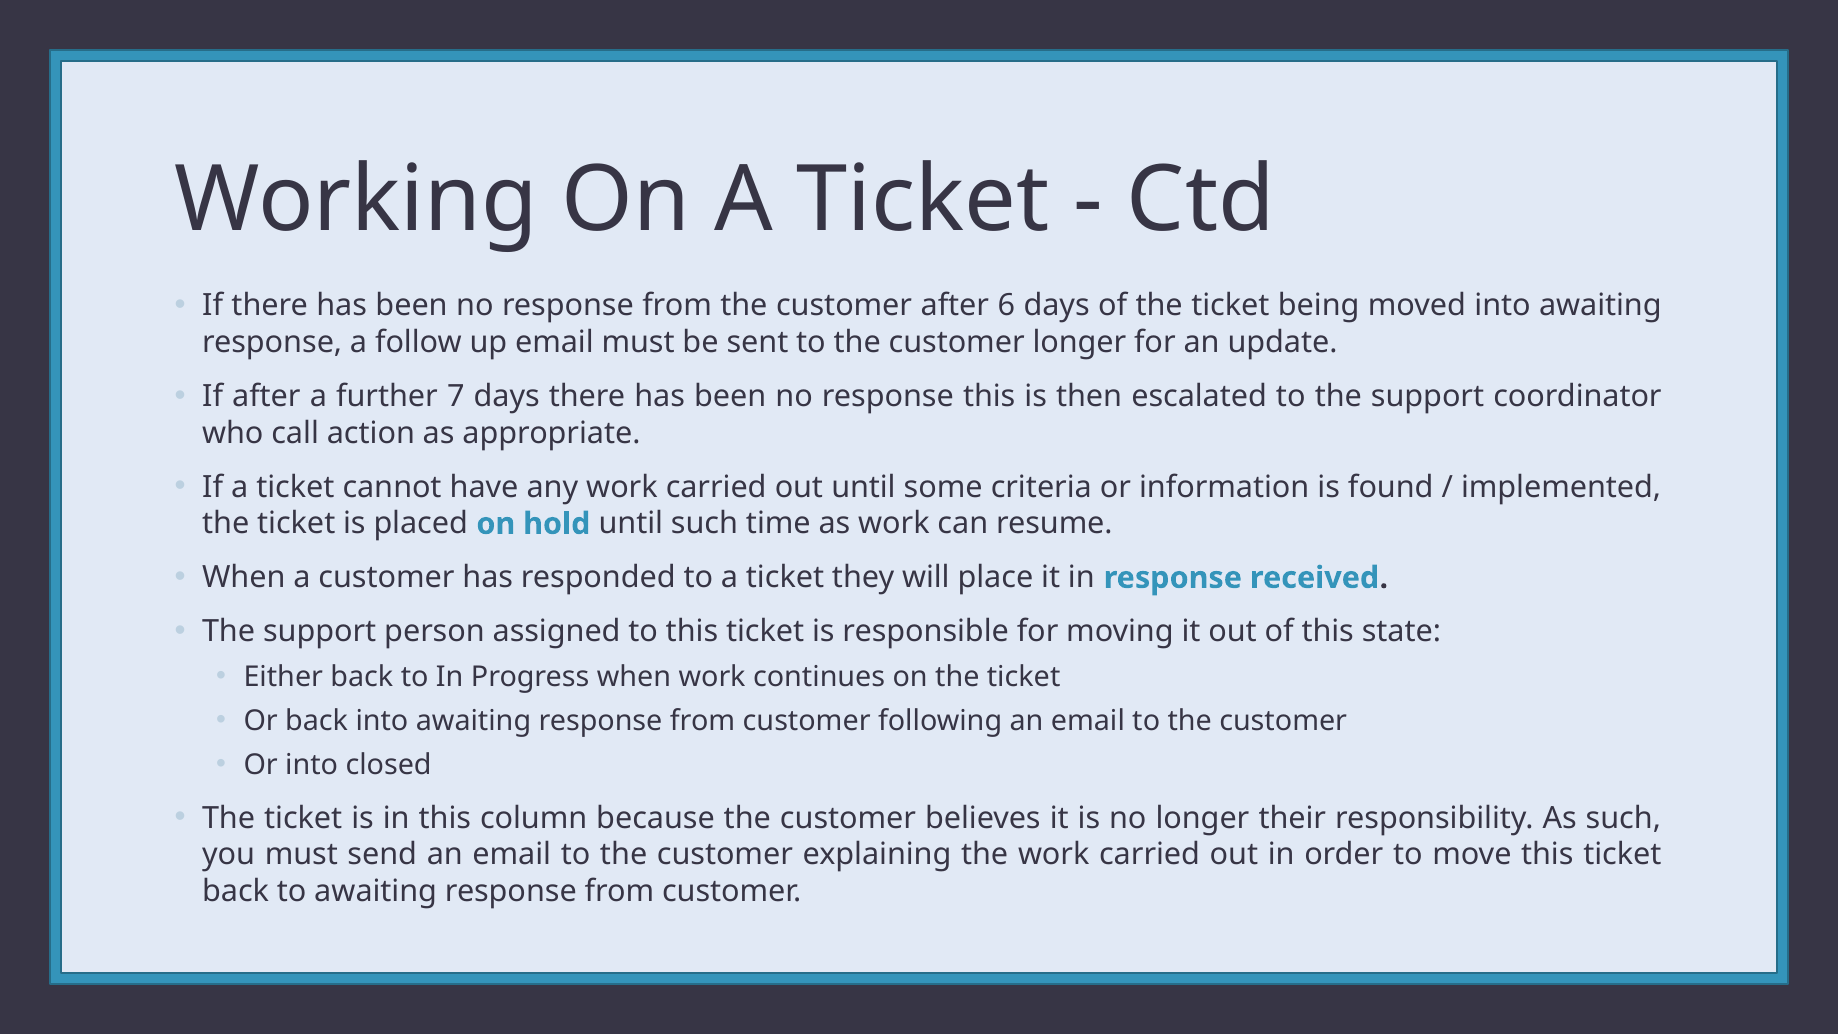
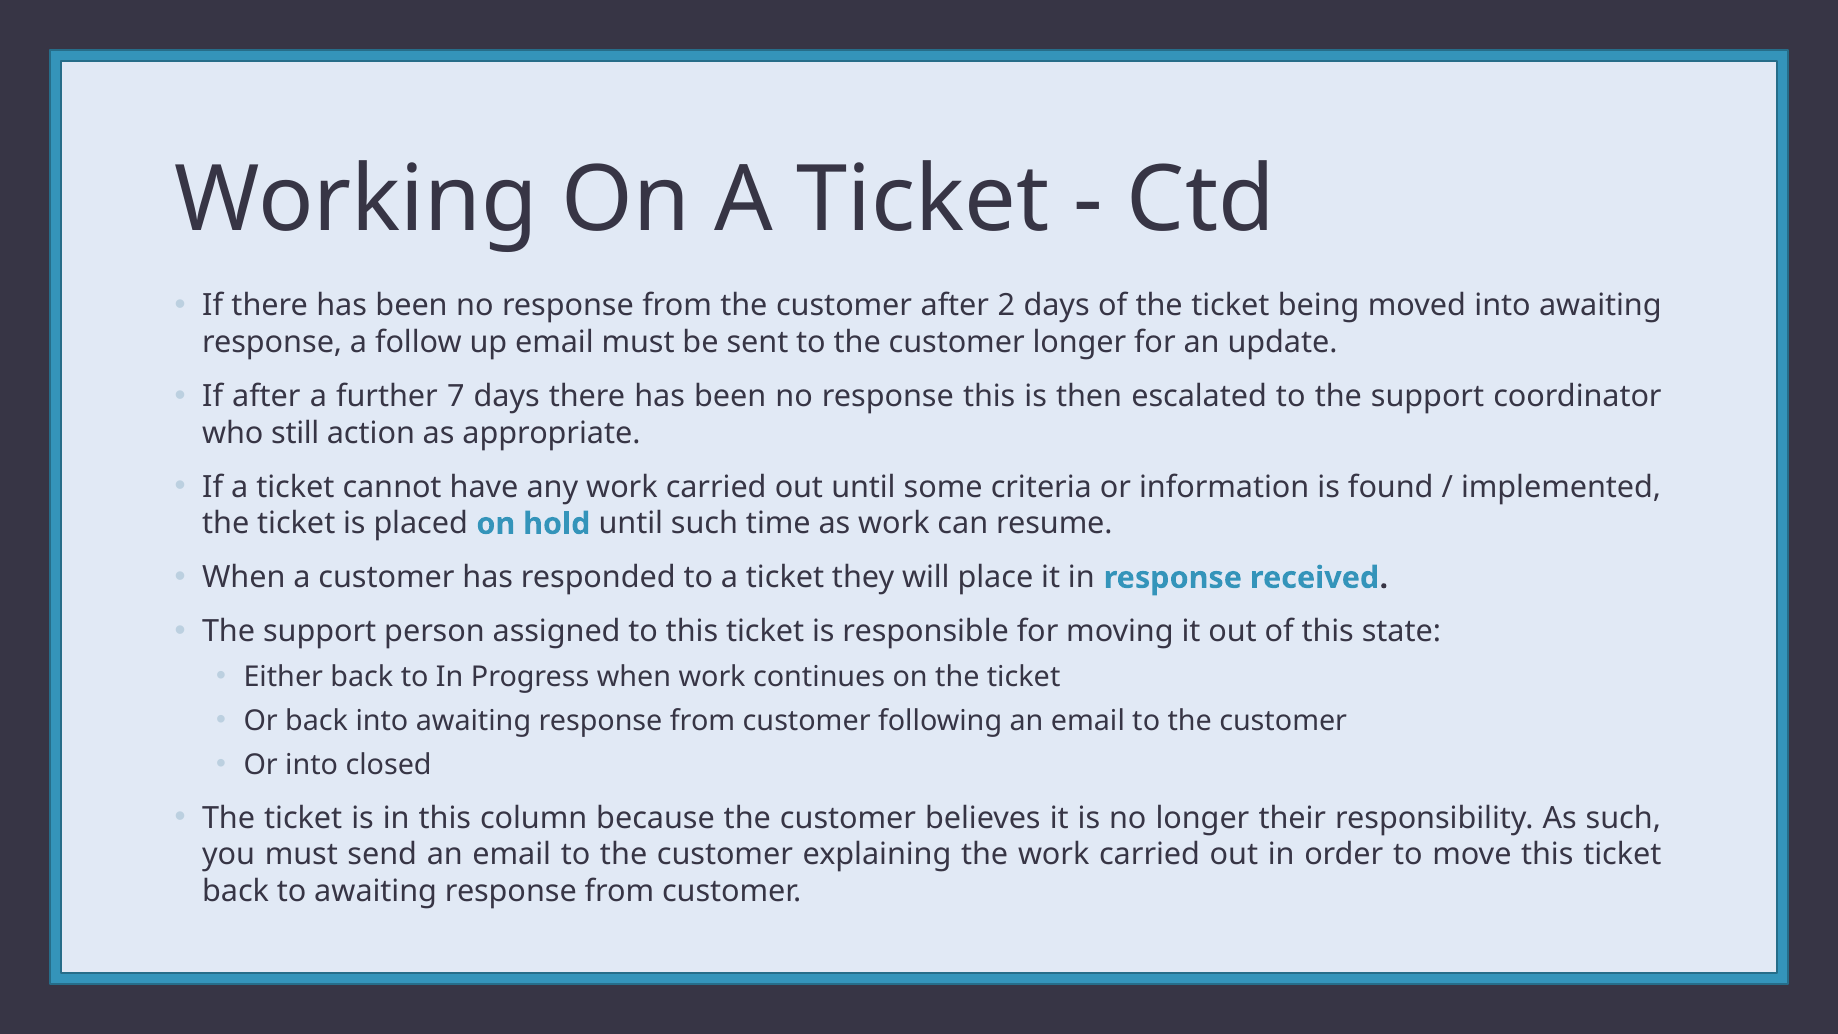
6: 6 -> 2 (1006, 306)
call: call -> still (295, 433)
